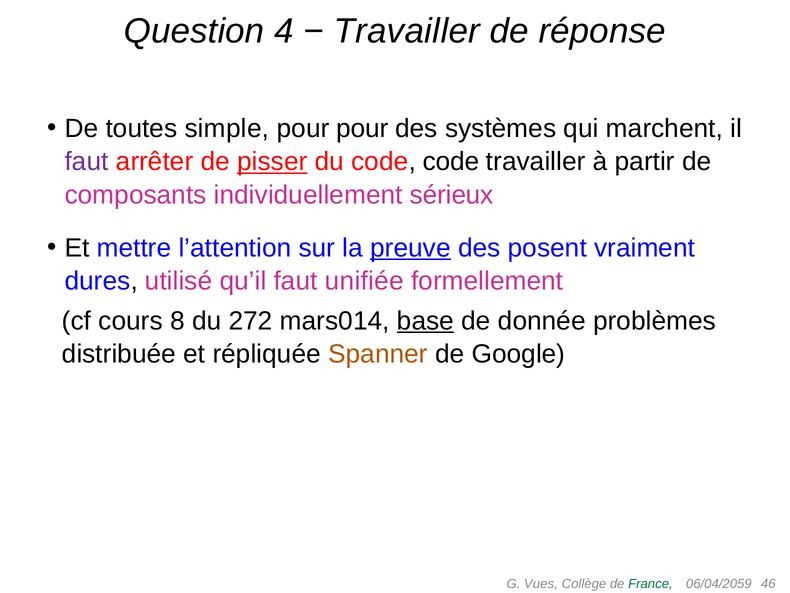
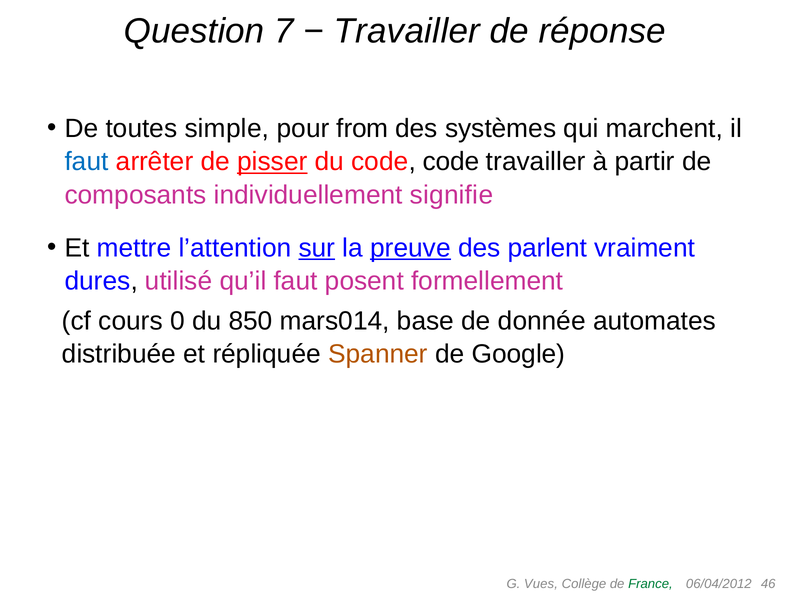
4: 4 -> 7 (284, 31)
pour pour: pour -> from (362, 128)
faut colour: purple -> blue (87, 162)
sérieux: sérieux -> signifie (452, 195)
sur underline: none -> present (317, 248)
posent: posent -> parlent (547, 248)
unifiée: unifiée -> posent (364, 281)
8: 8 -> 0 (177, 321)
272: 272 -> 850 (251, 321)
base underline: present -> none (425, 321)
problèmes: problèmes -> automates (654, 321)
06/04/2059: 06/04/2059 -> 06/04/2012 (719, 584)
